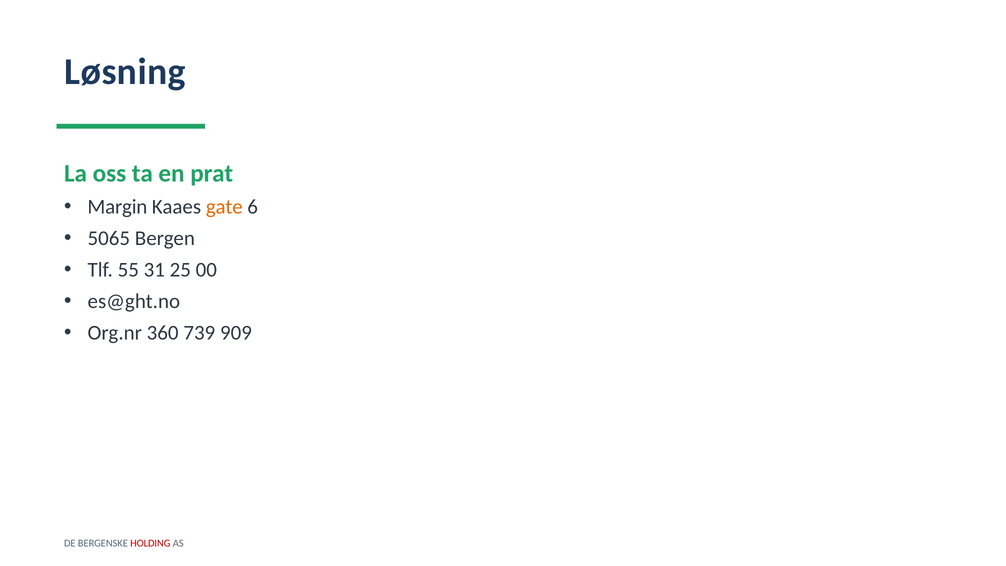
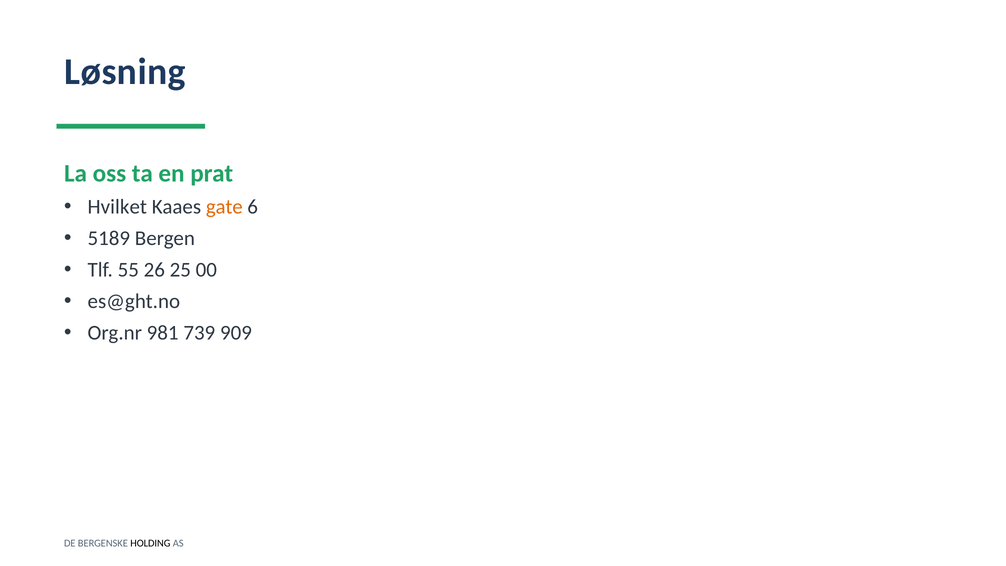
Margin: Margin -> Hvilket (117, 207)
5065: 5065 -> 5189 (109, 238)
31: 31 -> 26 (154, 270)
360: 360 -> 981 (163, 333)
HOLDING colour: red -> black (150, 543)
